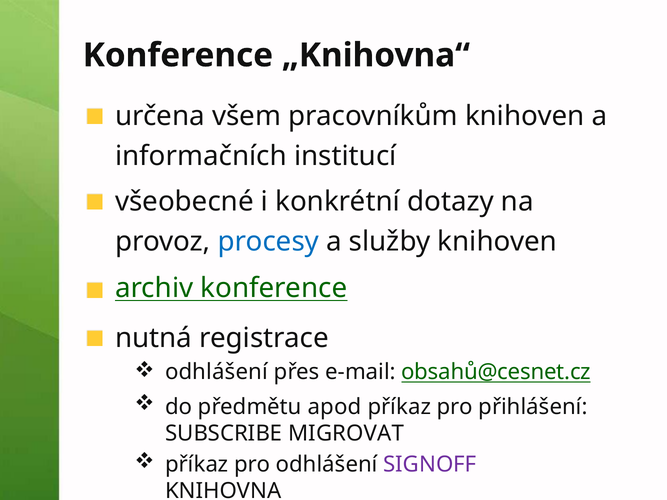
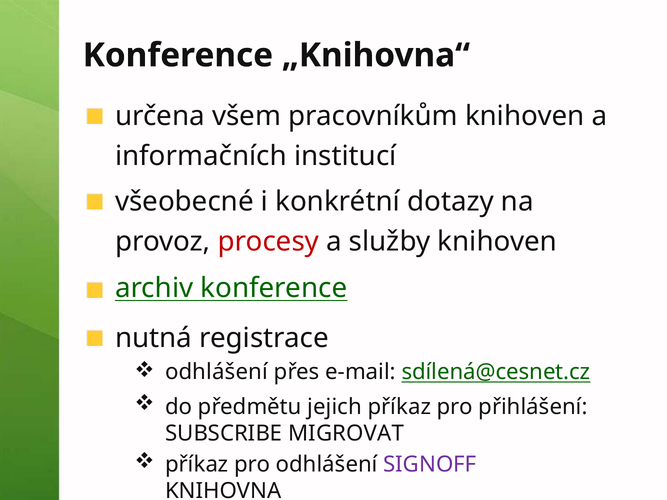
procesy colour: blue -> red (268, 242)
obsahů@cesnet.cz: obsahů@cesnet.cz -> sdílená@cesnet.cz (496, 372)
apod: apod -> jejich (335, 407)
